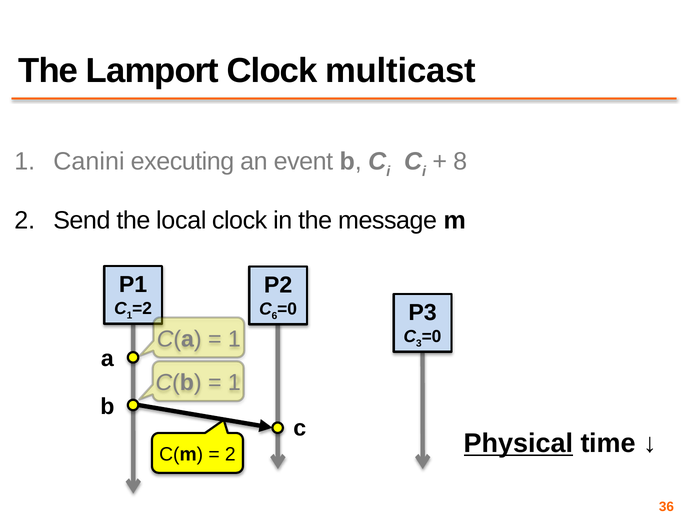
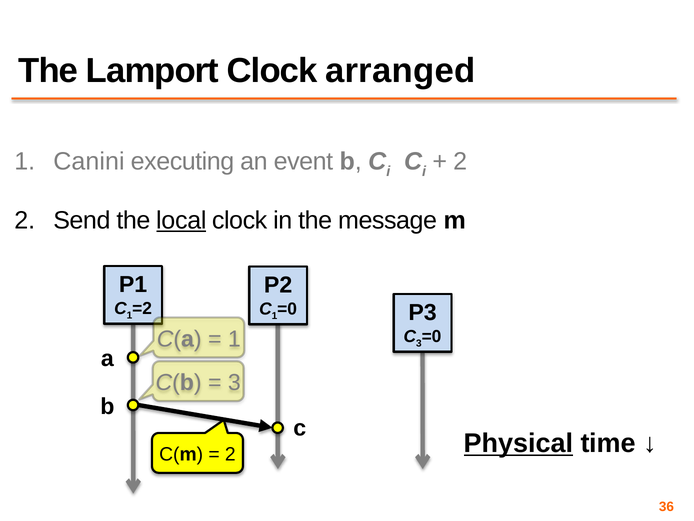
multicast: multicast -> arranged (400, 71)
8: 8 -> 2 (460, 161)
local underline: none -> present (181, 220)
6: 6 -> 1 (274, 316)
1: 1 -> 3 (234, 382)
